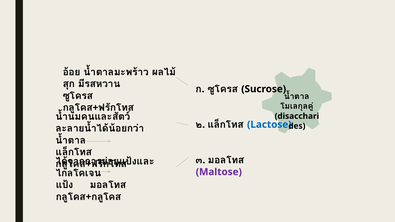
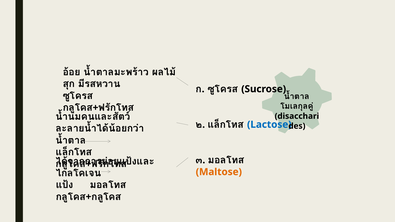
Maltose colour: purple -> orange (219, 172)
